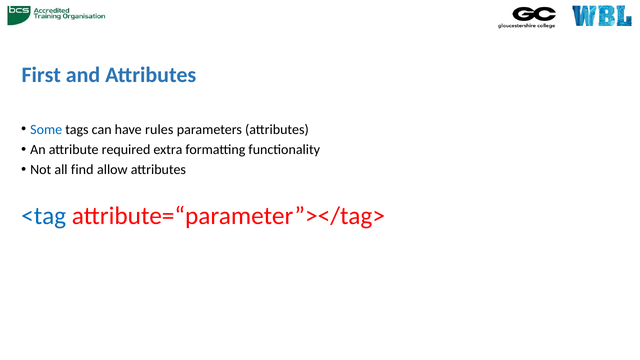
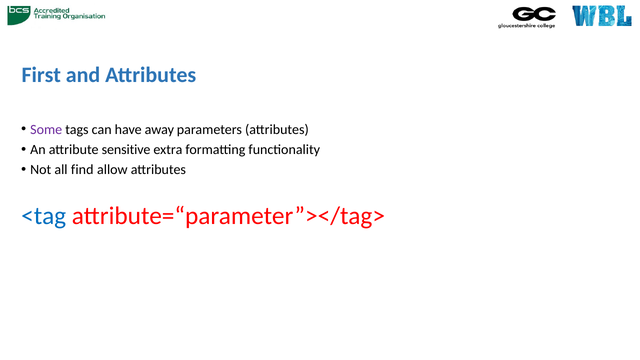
Some colour: blue -> purple (46, 129)
rules: rules -> away (159, 129)
required: required -> sensitive (126, 150)
